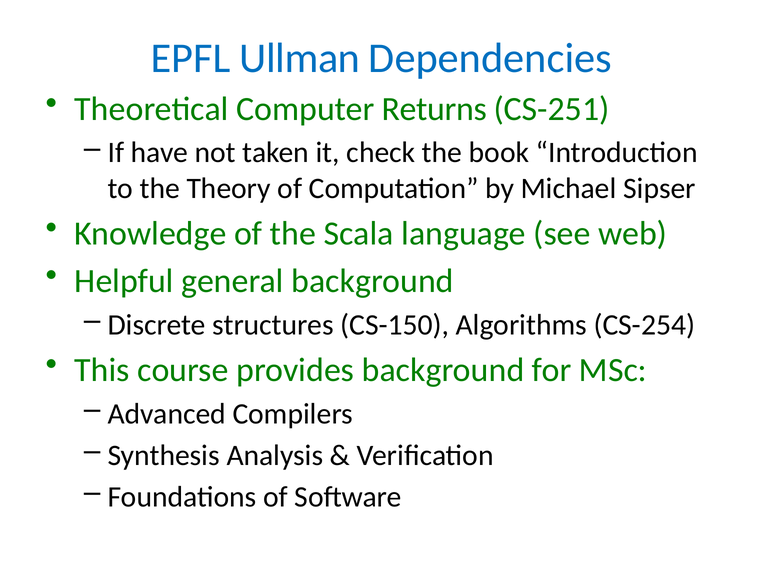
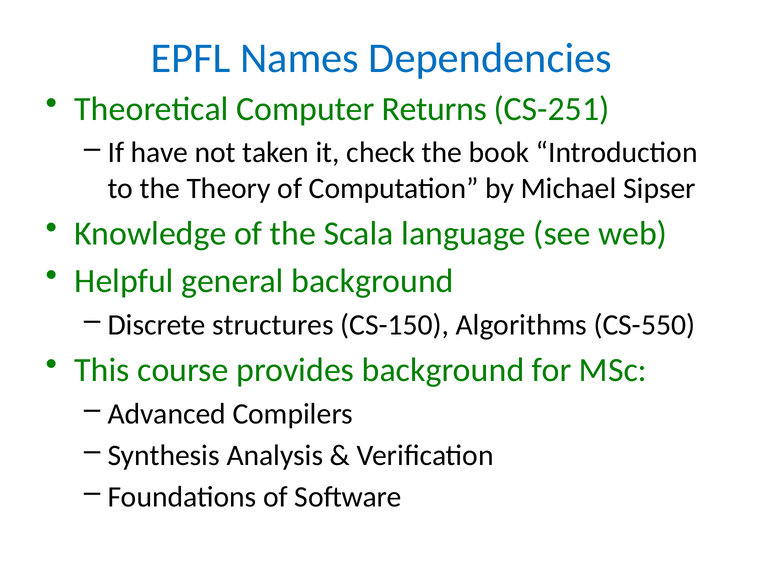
Ullman: Ullman -> Names (300, 58)
CS-254: CS-254 -> CS-550 (644, 325)
